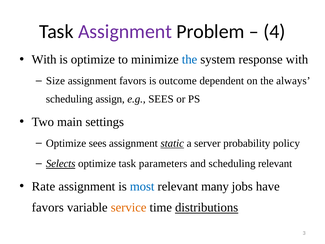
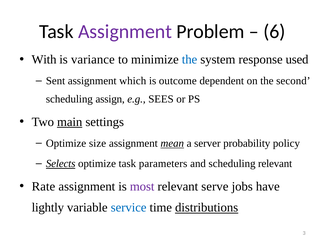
4: 4 -> 6 (274, 31)
is optimize: optimize -> variance (93, 59)
response with: with -> used (297, 59)
Size: Size -> Sent (56, 81)
assignment favors: favors -> which (133, 81)
always: always -> second (293, 81)
main underline: none -> present (70, 122)
Optimize sees: sees -> size (98, 143)
static: static -> mean (172, 143)
most colour: blue -> purple (142, 186)
many: many -> serve (215, 186)
favors: favors -> lightly (48, 207)
service colour: orange -> blue (129, 207)
